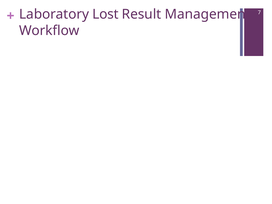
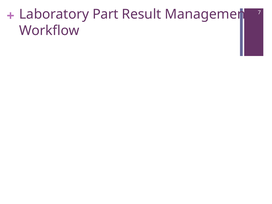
Lost: Lost -> Part (105, 14)
